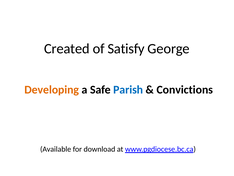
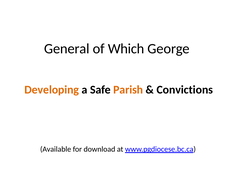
Created: Created -> General (67, 49)
Satisfy: Satisfy -> Which (126, 49)
Parish colour: blue -> orange (128, 89)
